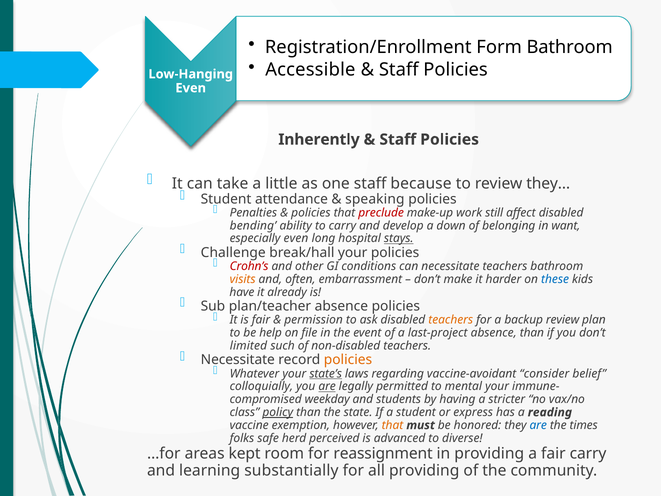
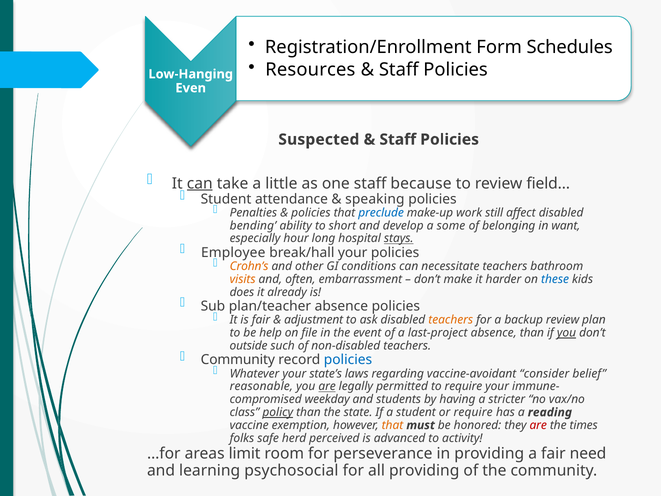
Form Bathroom: Bathroom -> Schedules (570, 47)
Accessible: Accessible -> Resources (310, 70)
Inherently: Inherently -> Suspected (319, 139)
can underline: none -> present (200, 183)
they…: they… -> field… (548, 183)
preclude colour: red -> blue (381, 213)
to carry: carry -> short (342, 225)
down: down -> some (451, 225)
especially even: even -> hour (296, 238)
Challenge: Challenge -> Employee (233, 253)
Crohn’s colour: red -> orange (249, 266)
have: have -> does (242, 292)
permission: permission -> adjustment (314, 320)
you underline: none -> present (566, 333)
limited: limited -> outside (249, 346)
Necessitate: Necessitate -> Community (238, 360)
policies colour: orange -> blue (348, 360)
state’s underline: present -> none (326, 373)
colloquially: colloquially -> reasonable (261, 386)
to mental: mental -> require (463, 386)
or express: express -> require (473, 412)
are colour: blue -> red (538, 425)
diverse: diverse -> activity (462, 438)
kept: kept -> limit (245, 453)
reassignment: reassignment -> perseverance (383, 453)
fair carry: carry -> need (588, 453)
substantially: substantially -> psychosocial (291, 470)
